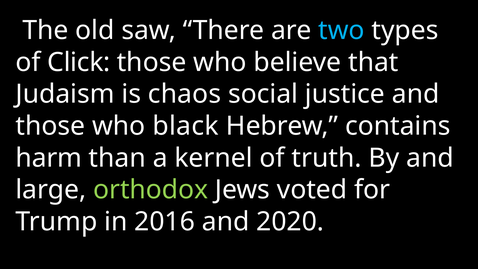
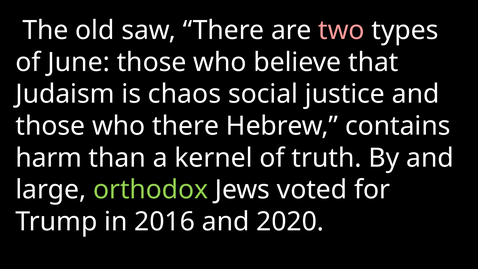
two colour: light blue -> pink (341, 30)
Click: Click -> June (79, 62)
who black: black -> there (186, 126)
